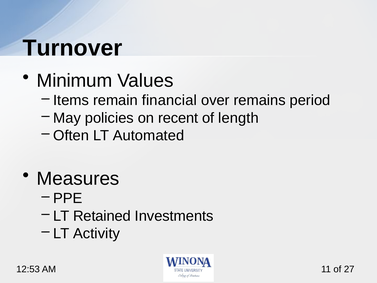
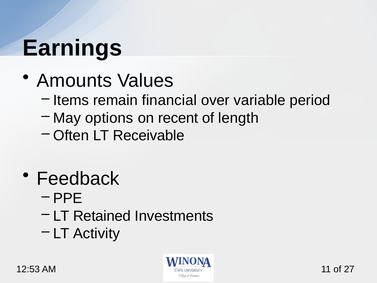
Turnover: Turnover -> Earnings (72, 48)
Minimum: Minimum -> Amounts (74, 80)
remains: remains -> variable (260, 100)
policies: policies -> options (109, 118)
Automated: Automated -> Receivable (149, 135)
Measures: Measures -> Feedback (78, 178)
